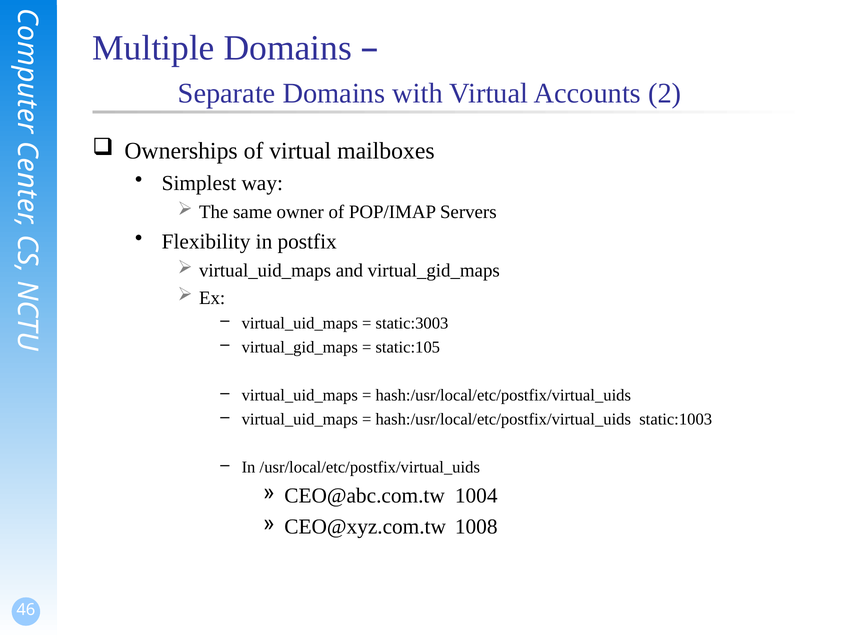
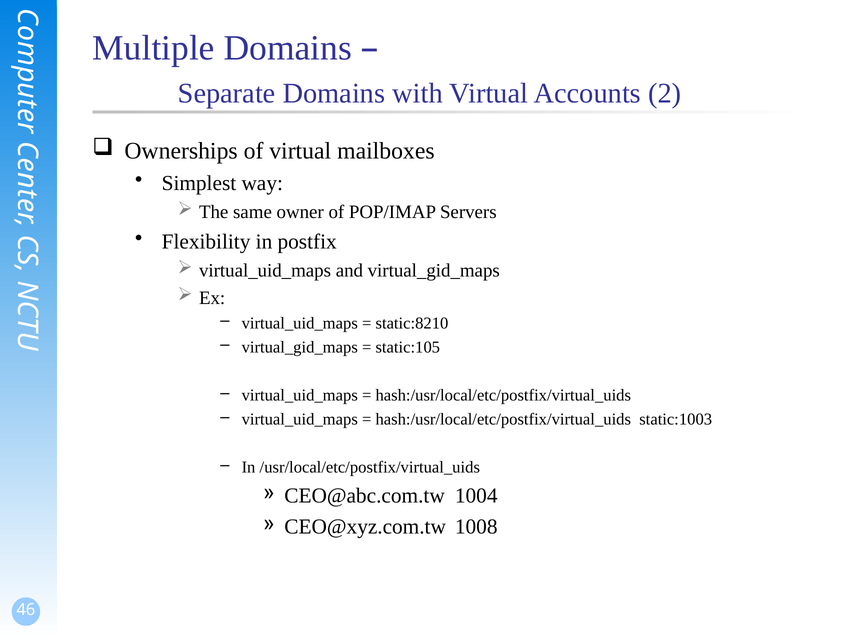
static:3003: static:3003 -> static:8210 (412, 323)
